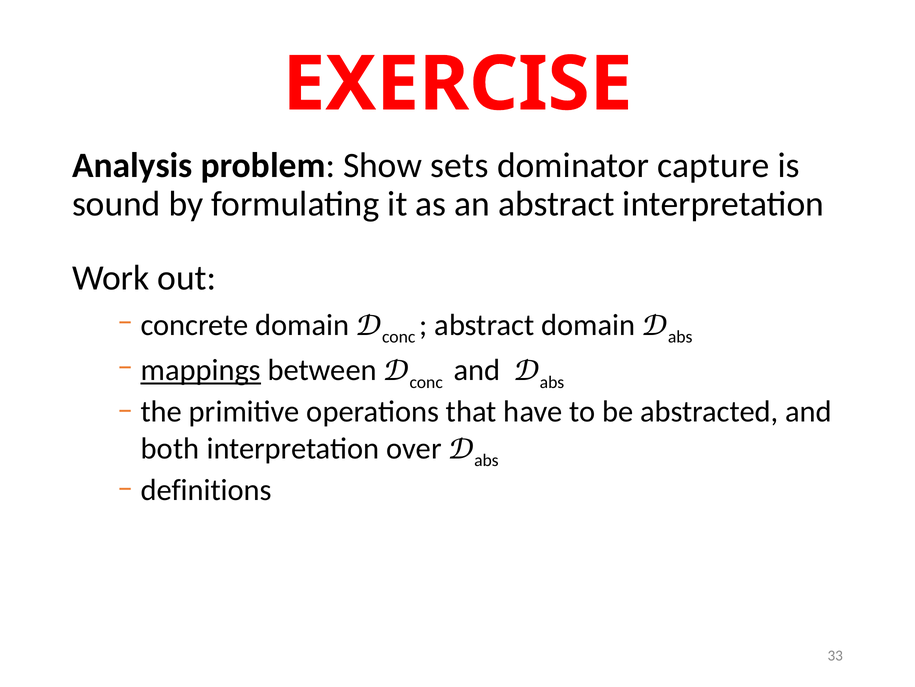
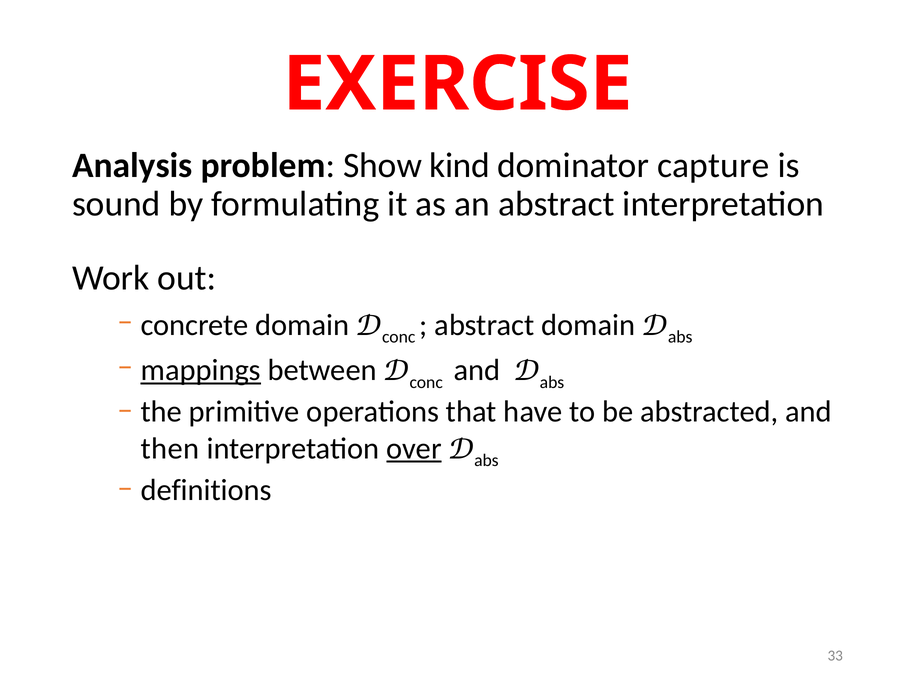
sets: sets -> kind (460, 165)
both: both -> then (170, 448)
over underline: none -> present (414, 448)
